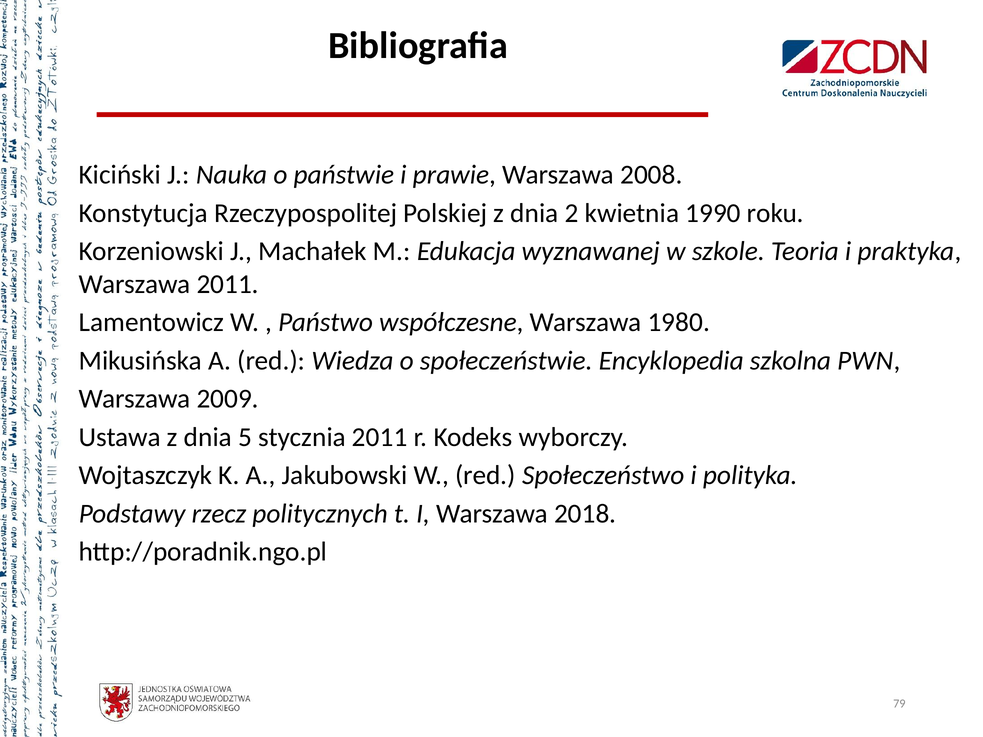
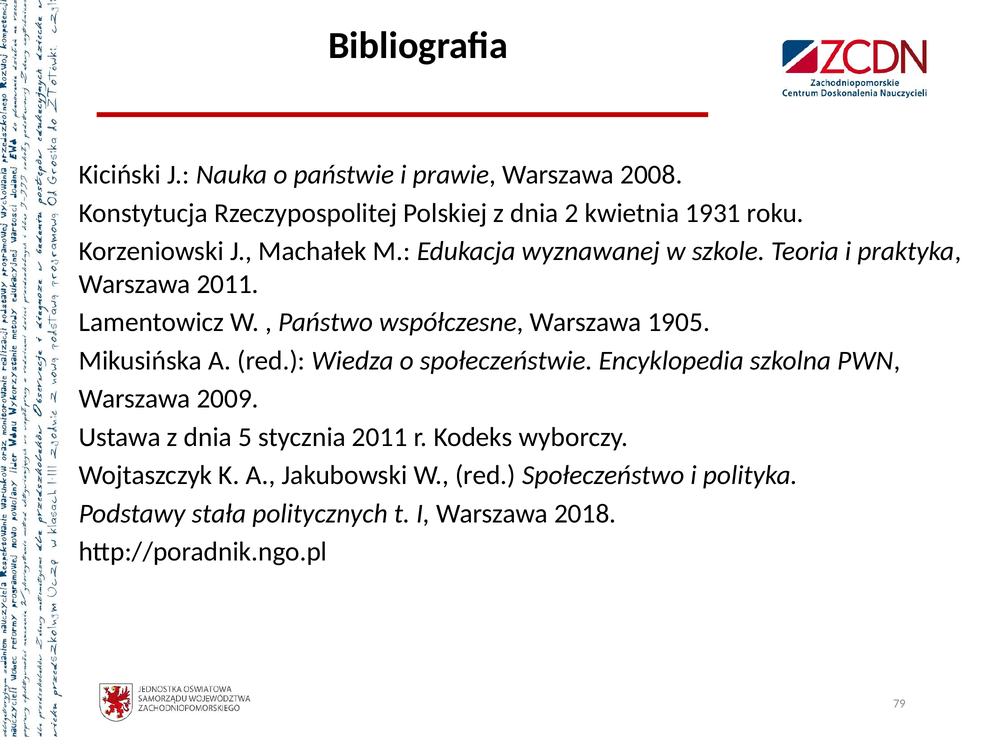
1990: 1990 -> 1931 (713, 213)
1980: 1980 -> 1905 (679, 322)
rzecz: rzecz -> stała (219, 514)
